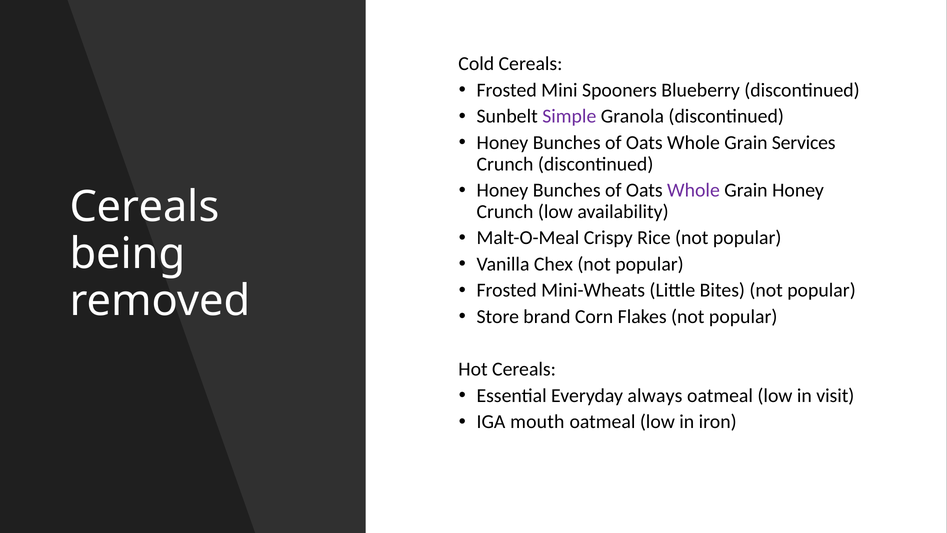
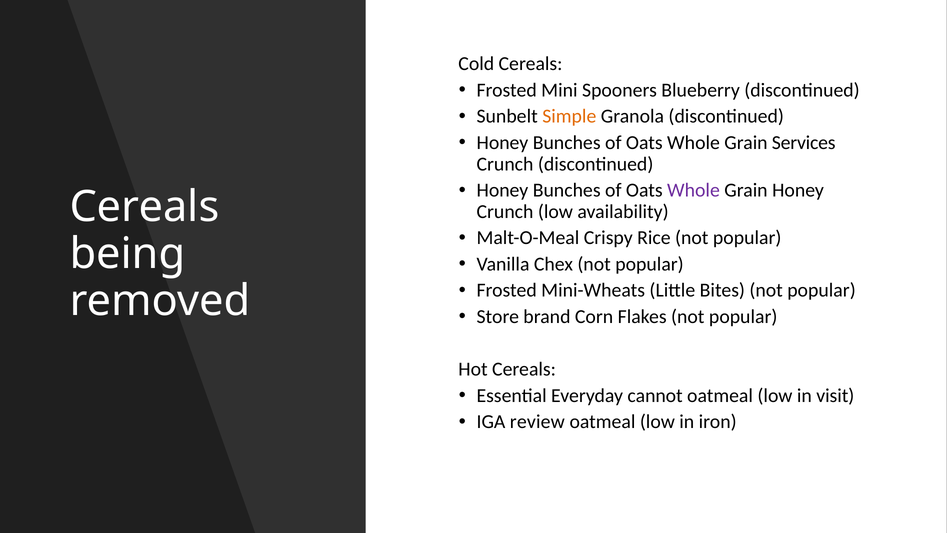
Simple colour: purple -> orange (569, 116)
always: always -> cannot (655, 395)
mouth: mouth -> review (537, 422)
